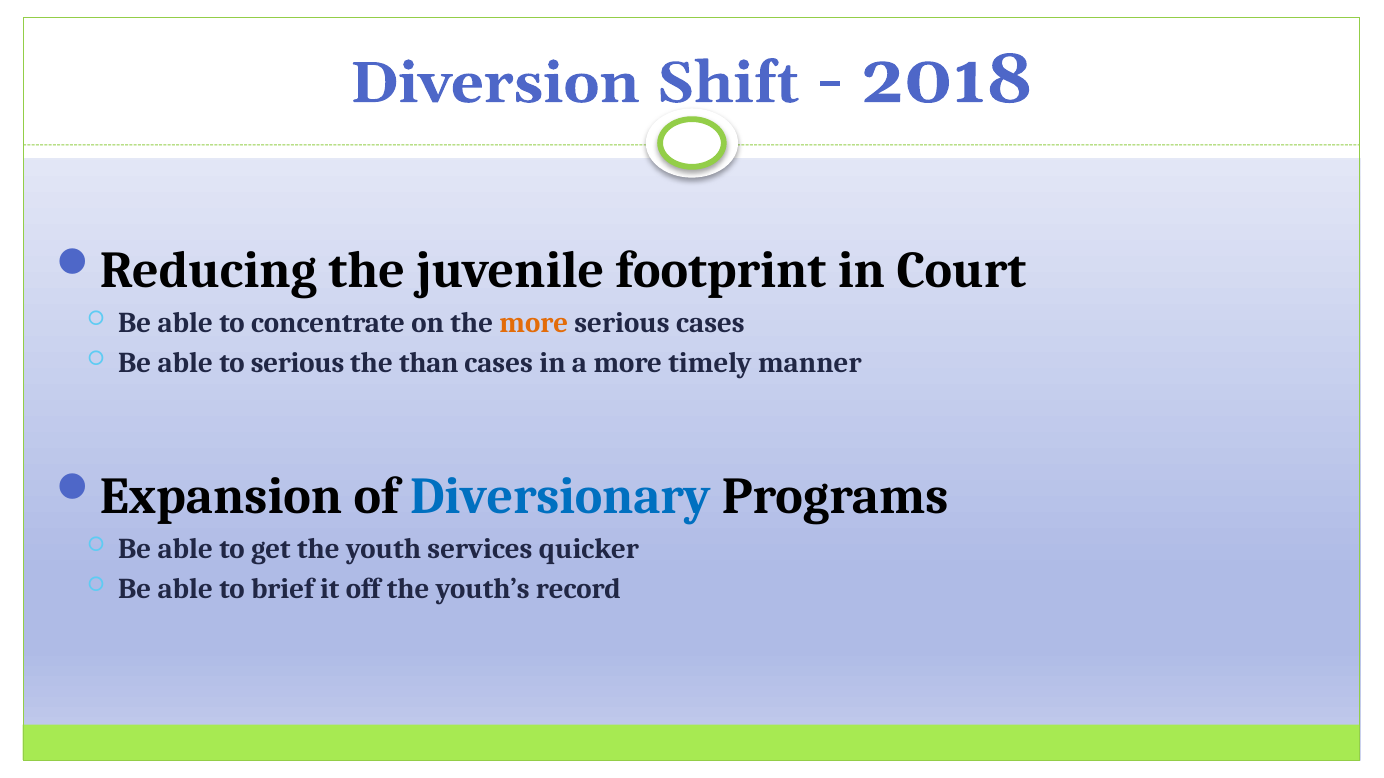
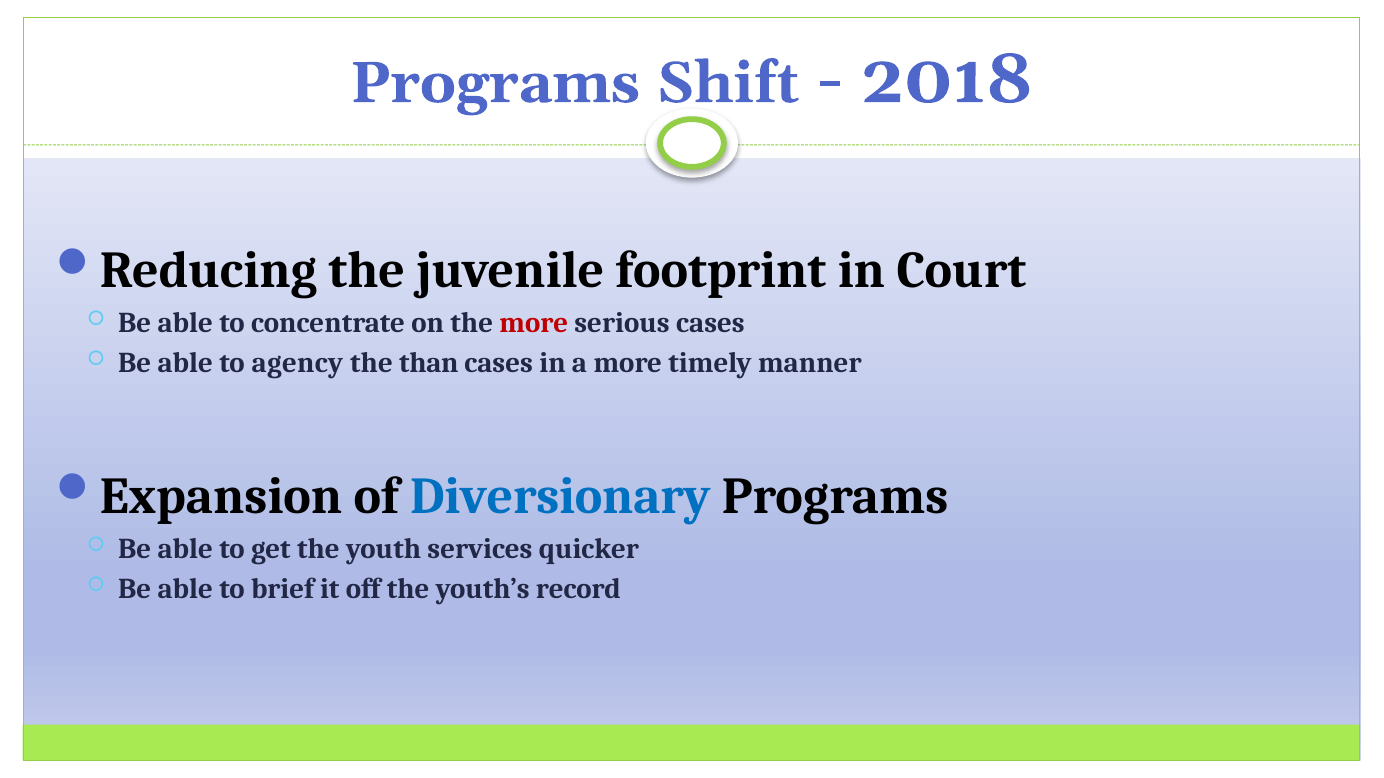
Diversion: Diversion -> Programs (495, 83)
more colour: orange -> red (534, 323)
to serious: serious -> agency (297, 363)
